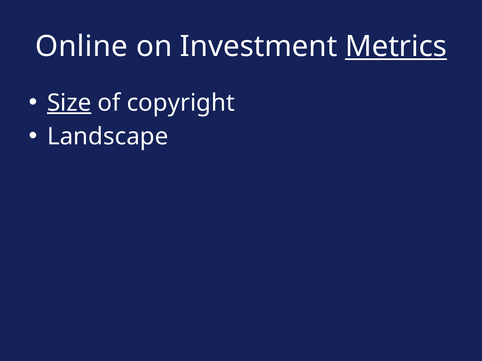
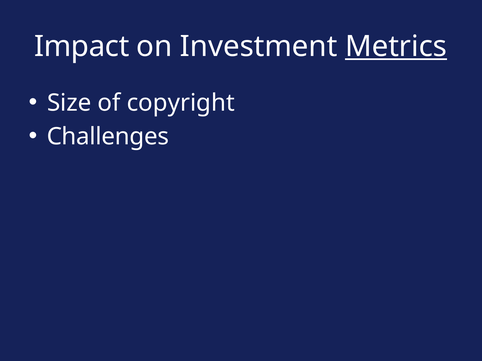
Online: Online -> Impact (82, 47)
Size underline: present -> none (69, 103)
Landscape: Landscape -> Challenges (108, 137)
